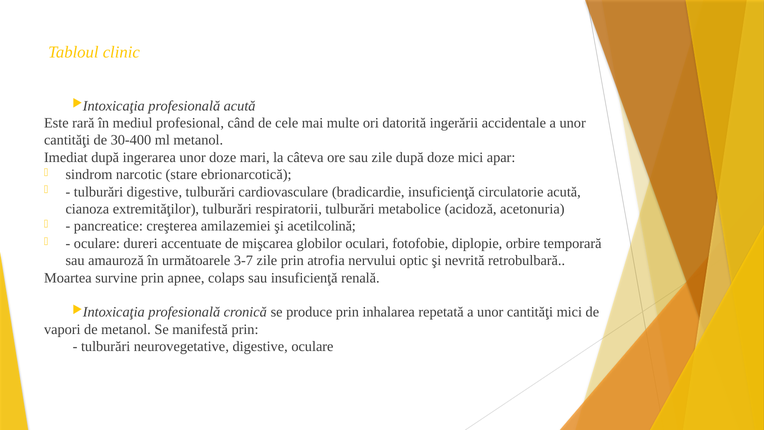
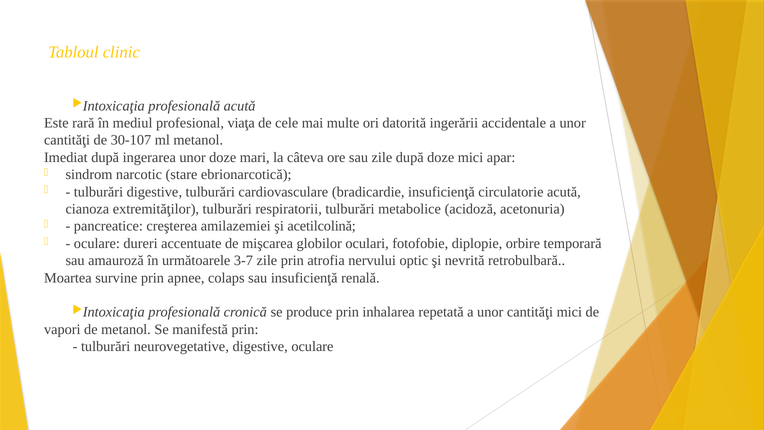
când: când -> viaţa (241, 123)
30-400: 30-400 -> 30-107 (131, 140)
